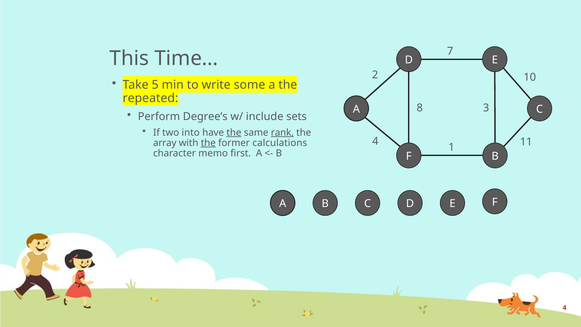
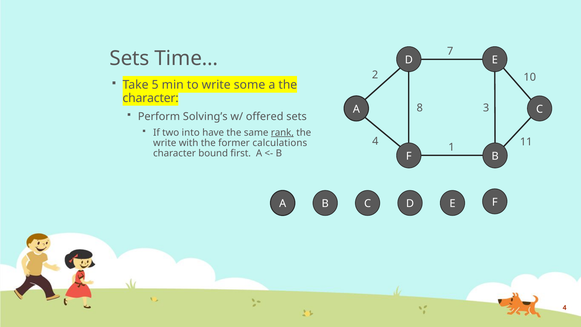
This: This -> Sets (129, 58)
repeated: repeated -> character (151, 98)
Degree’s: Degree’s -> Solving’s (205, 116)
include: include -> offered (265, 116)
the underline: present -> none (234, 132)
array: array -> write (165, 143)
the underline: present -> none (208, 143)
memo: memo -> bound (213, 153)
